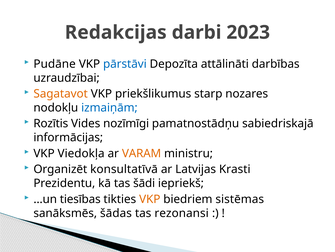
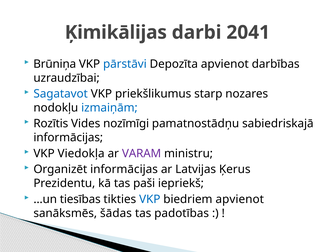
Redakcijas: Redakcijas -> Ķimikālijas (116, 32)
2023: 2023 -> 2041 (248, 32)
Pudāne: Pudāne -> Brūniņa (55, 64)
Depozīta attālināti: attālināti -> apvienot (225, 64)
Sagatavot colour: orange -> blue (61, 93)
VARAM colour: orange -> purple (142, 153)
Organizēt konsultatīvā: konsultatīvā -> informācijas (124, 169)
Krasti: Krasti -> Ķerus (235, 169)
šādi: šādi -> paši (144, 183)
VKP colour: orange -> blue (150, 199)
biedriem sistēmas: sistēmas -> apvienot (240, 199)
rezonansi: rezonansi -> padotības (182, 213)
